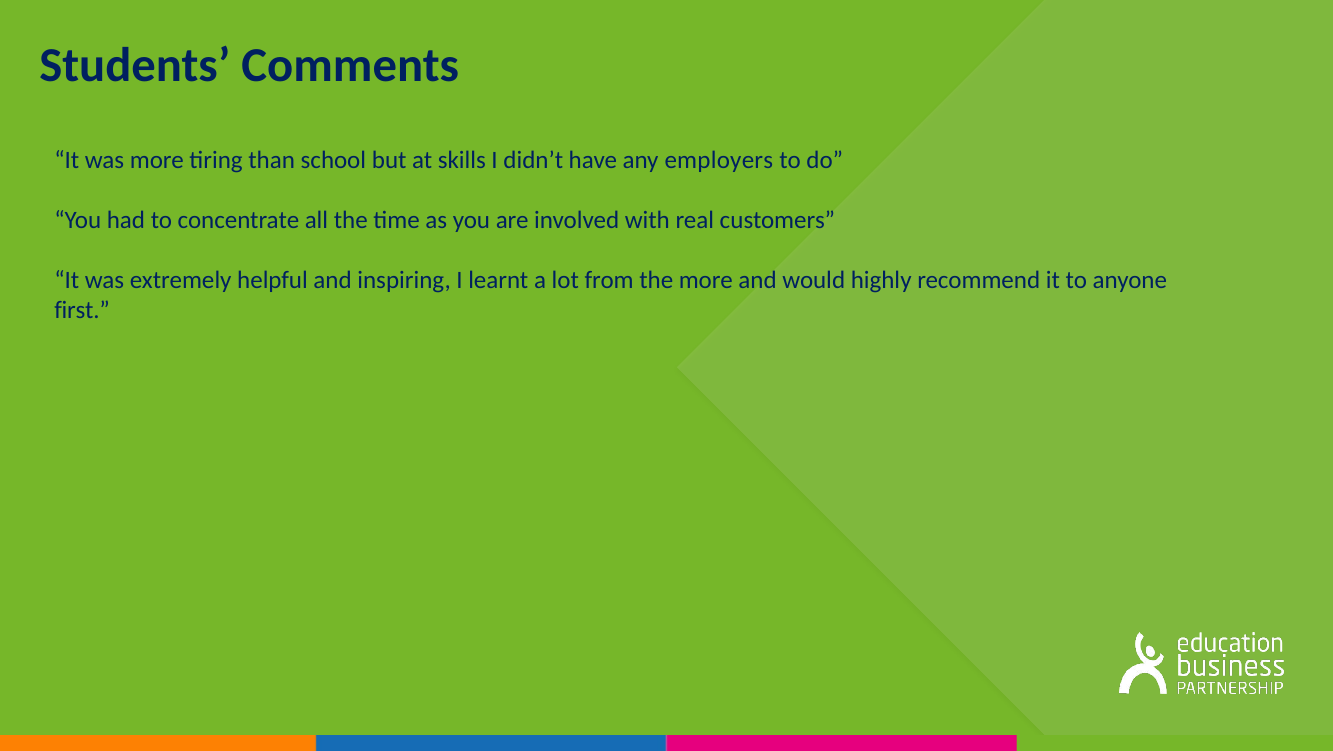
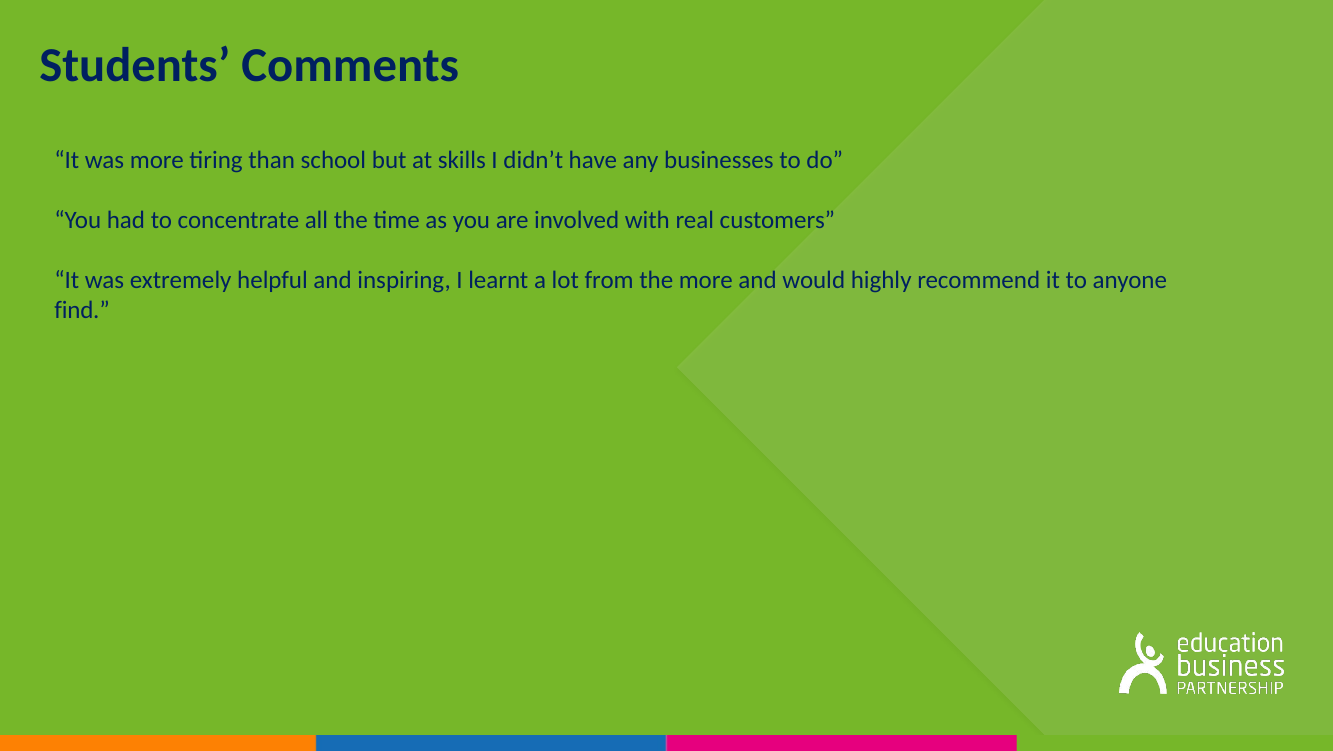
employers: employers -> businesses (719, 160)
first: first -> find (82, 310)
